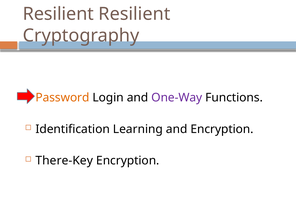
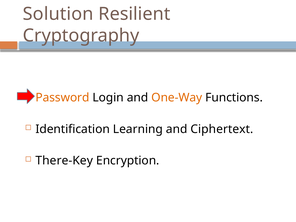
Resilient: Resilient -> Solution (58, 14)
One-Way colour: purple -> orange (177, 98)
and Encryption: Encryption -> Ciphertext (222, 129)
